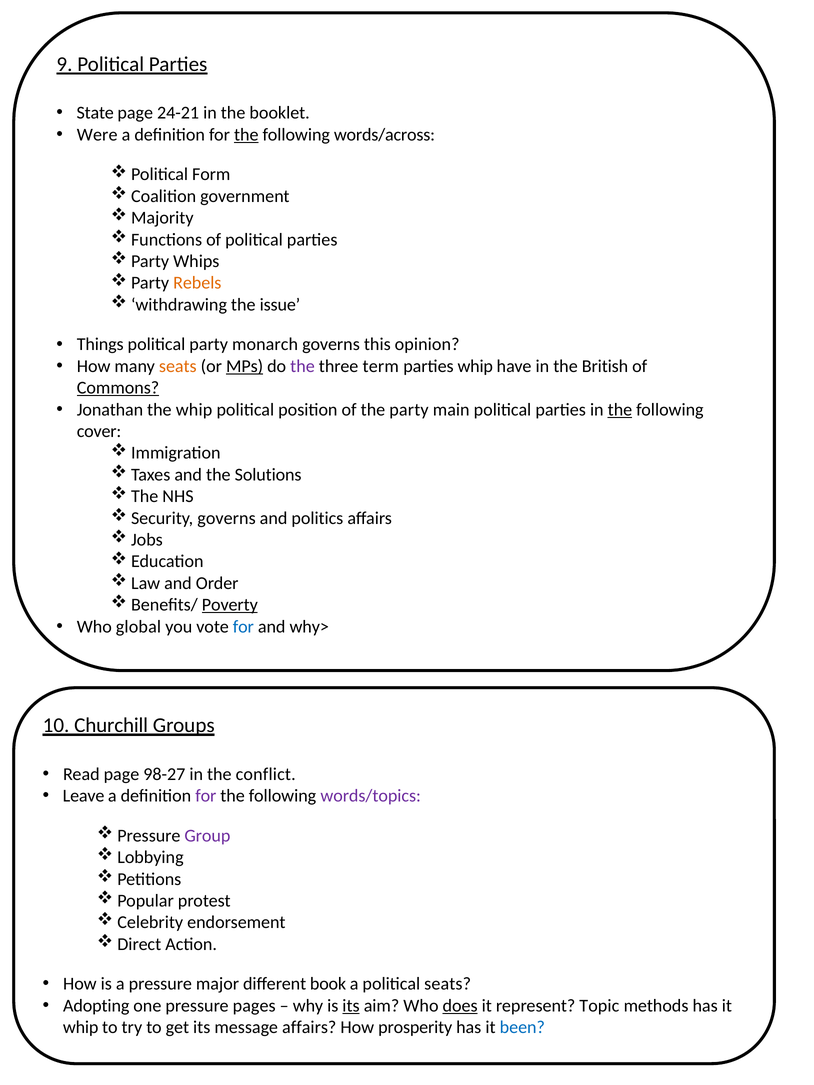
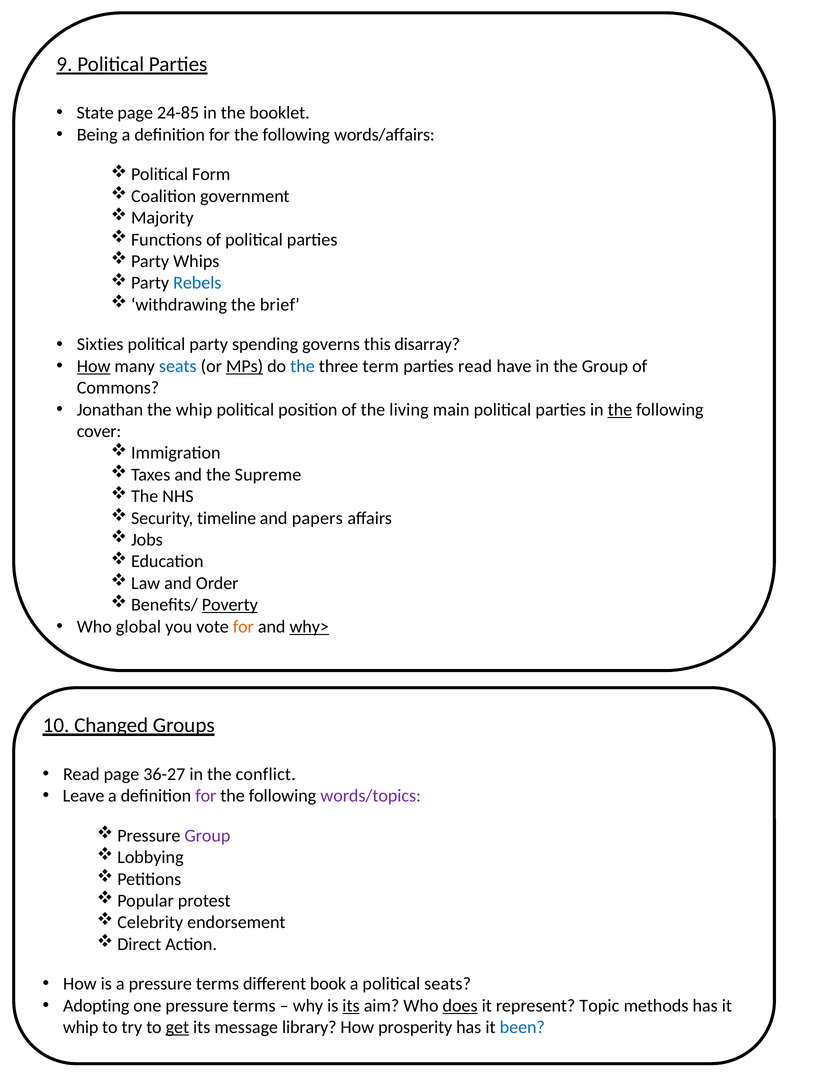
24-21: 24-21 -> 24-85 (178, 113)
Were: Were -> Being (97, 135)
the underline: present -> none (246, 135)
words/across: words/across -> words/affairs (384, 135)
Rebels colour: orange -> blue (197, 283)
issue: issue -> brief (280, 305)
Things: Things -> Sixties (100, 345)
monarch: monarch -> spending (265, 345)
opinion: opinion -> disarray (427, 345)
How underline: none -> present (94, 366)
seats colour: orange -> blue (178, 366)
the colour: purple -> blue (302, 366)
parties whip: whip -> read (475, 366)
the British: British -> Group (605, 366)
Commons underline: present -> none (118, 388)
the party: party -> living (409, 410)
Solutions: Solutions -> Supreme (268, 475)
governs: governs -> timeline (227, 518)
politics: politics -> papers (317, 518)
for colour: blue -> orange (243, 627)
why> underline: none -> present (309, 627)
Churchill: Churchill -> Changed (111, 726)
98-27: 98-27 -> 36-27 (164, 774)
a pressure major: major -> terms (217, 984)
one pressure pages: pages -> terms (254, 1006)
get underline: none -> present (177, 1028)
message affairs: affairs -> library (309, 1028)
